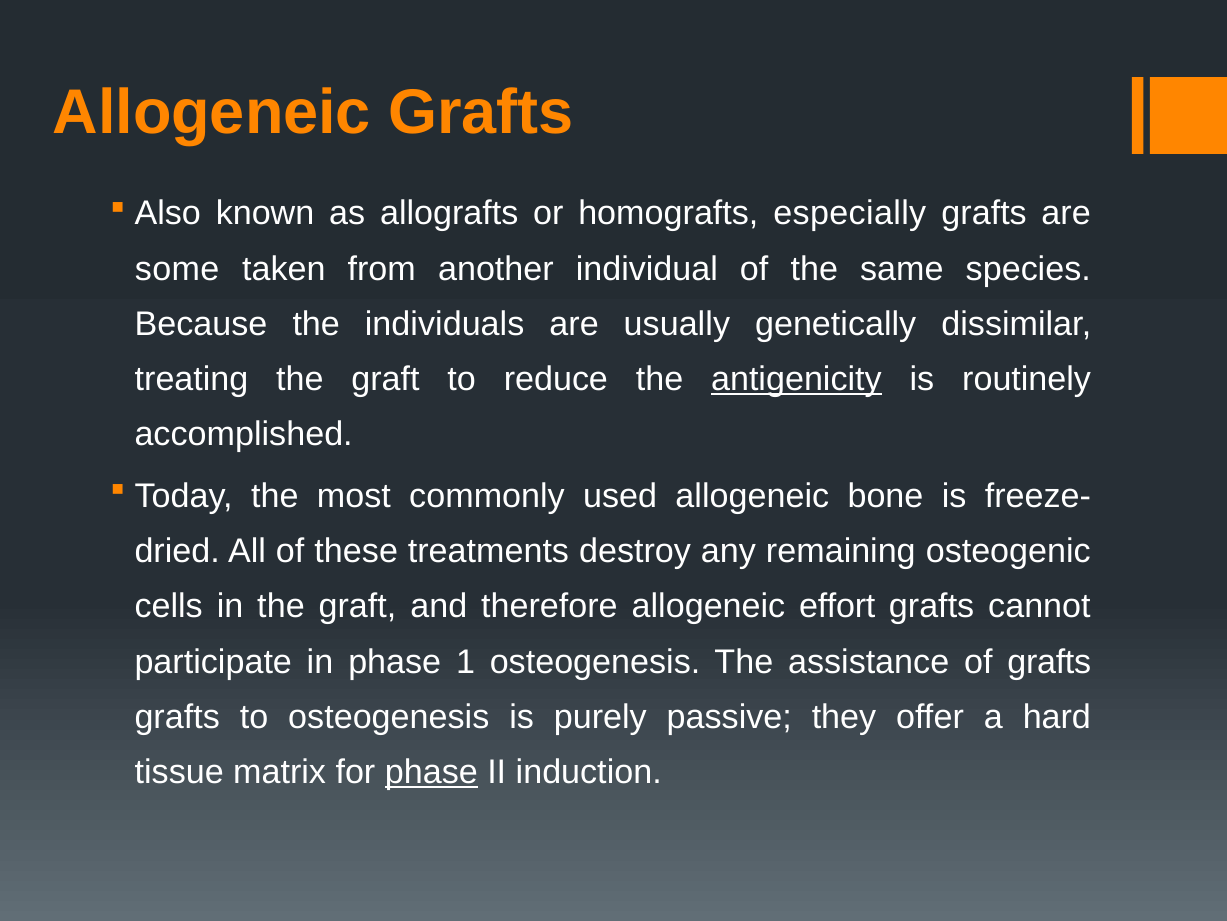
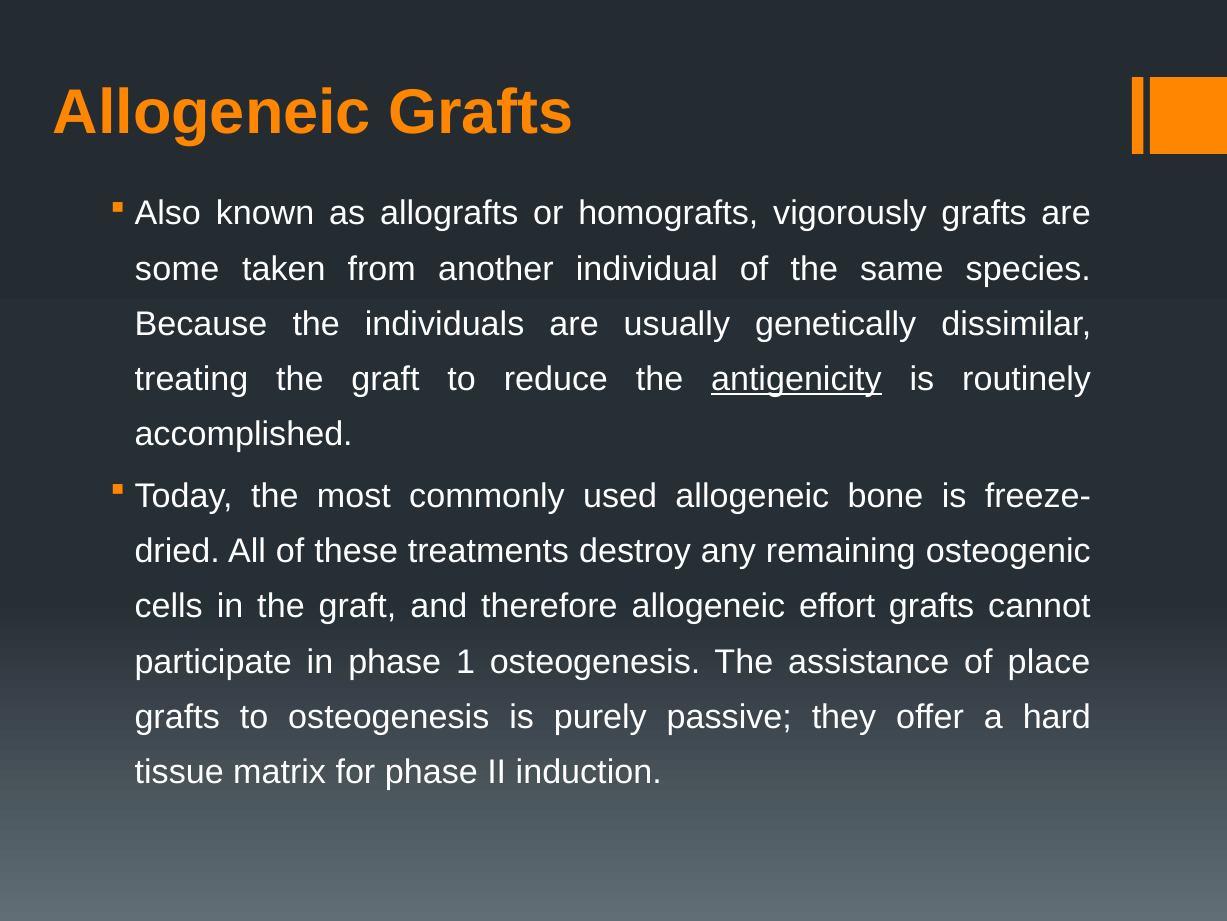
especially: especially -> vigorously (850, 214)
of grafts: grafts -> place (1049, 661)
phase underline: present -> none (431, 772)
